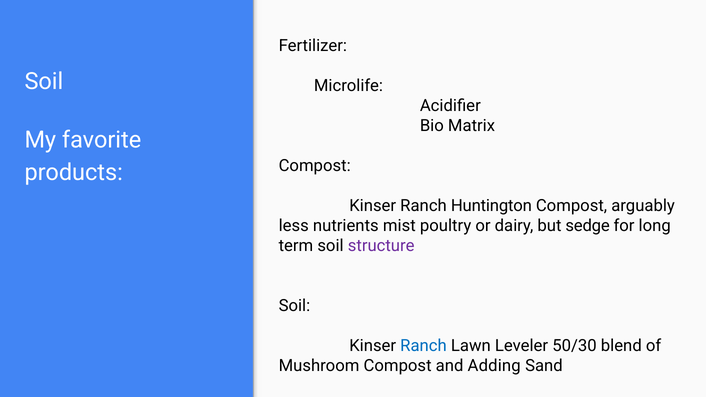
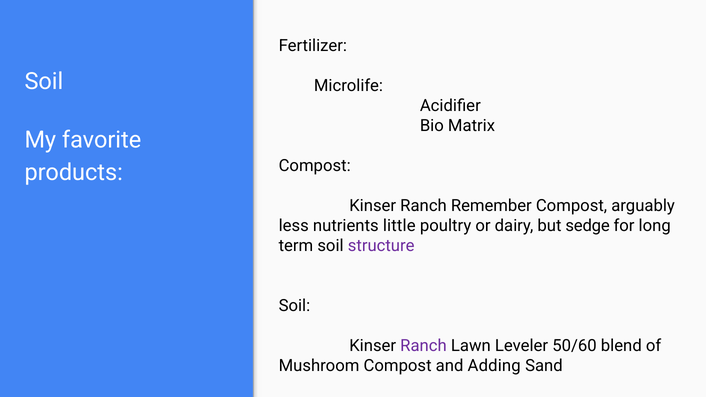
Huntington: Huntington -> Remember (491, 206)
mist: mist -> little (399, 226)
Ranch colour: blue -> purple (423, 346)
50/30: 50/30 -> 50/60 (574, 346)
